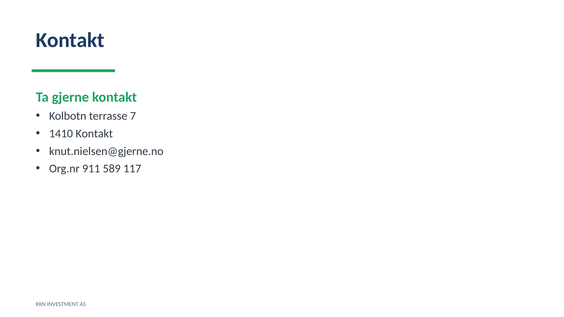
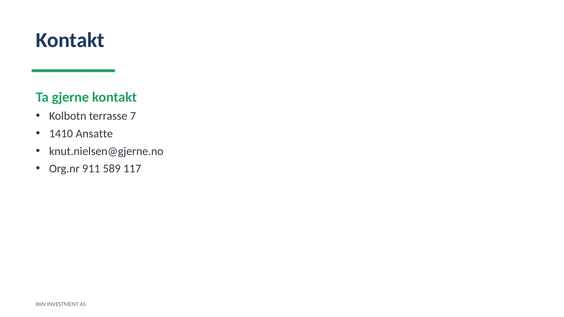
1410 Kontakt: Kontakt -> Ansatte (94, 134)
